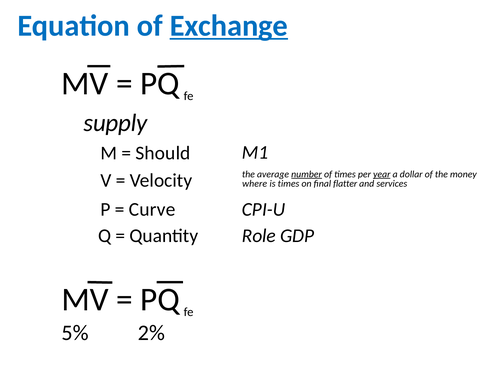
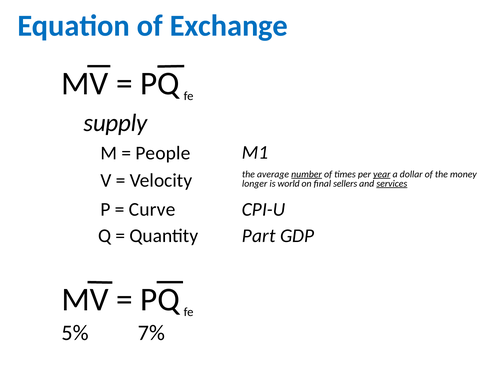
Exchange underline: present -> none (229, 26)
Should: Should -> People (163, 153)
where: where -> longer (255, 184)
is times: times -> world (289, 184)
flatter: flatter -> sellers (345, 184)
services underline: none -> present (392, 184)
Role: Role -> Part (259, 236)
2%: 2% -> 7% (151, 333)
